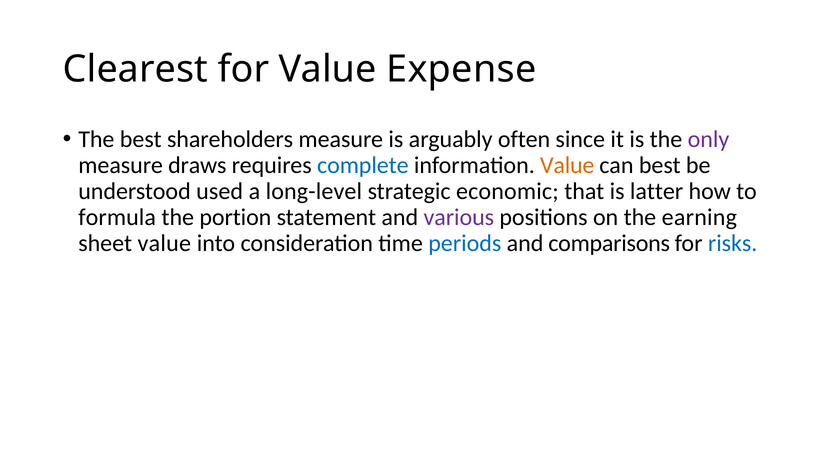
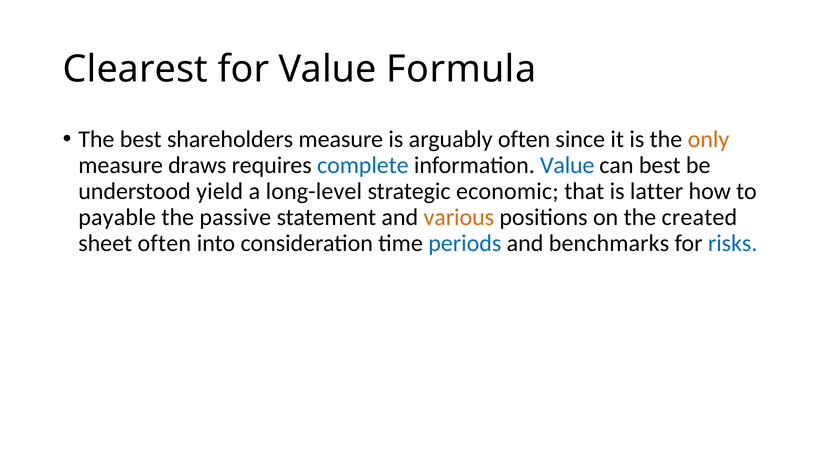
Expense: Expense -> Formula (461, 69)
only colour: purple -> orange (708, 139)
Value colour: orange -> blue (567, 165)
used: used -> yield (220, 191)
formula: formula -> payable (117, 217)
portion: portion -> passive (235, 217)
various colour: purple -> orange (459, 217)
earning: earning -> created (699, 217)
sheet value: value -> often (164, 243)
comparisons: comparisons -> benchmarks (609, 243)
